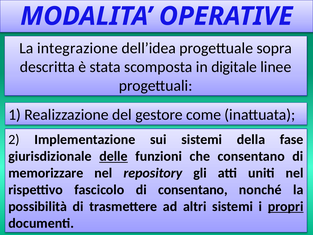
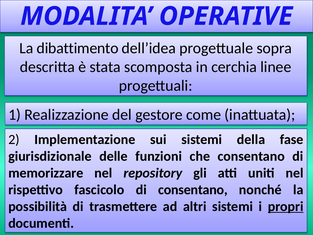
integrazione: integrazione -> dibattimento (78, 48)
digitale: digitale -> cerchia (234, 67)
delle underline: present -> none (113, 156)
